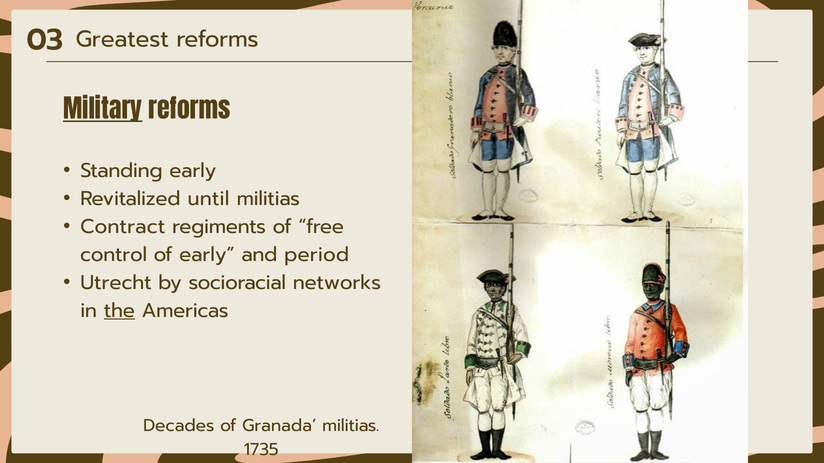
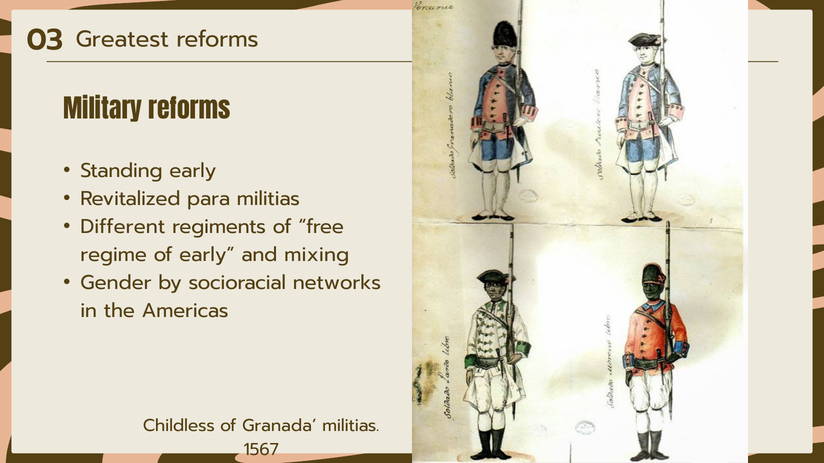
Military underline: present -> none (103, 110)
until: until -> para (209, 199)
Contract: Contract -> Different (123, 227)
control: control -> regime (114, 255)
period: period -> mixing (317, 255)
Utrecht: Utrecht -> Gender (116, 283)
the underline: present -> none (119, 311)
Decades: Decades -> Childless (179, 426)
1735: 1735 -> 1567 (261, 450)
